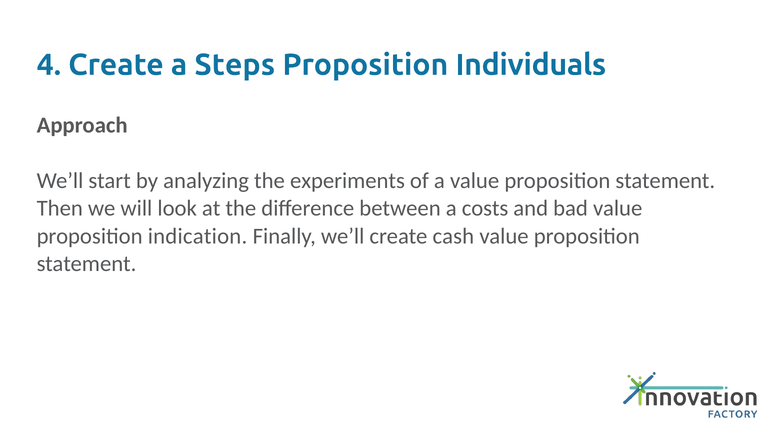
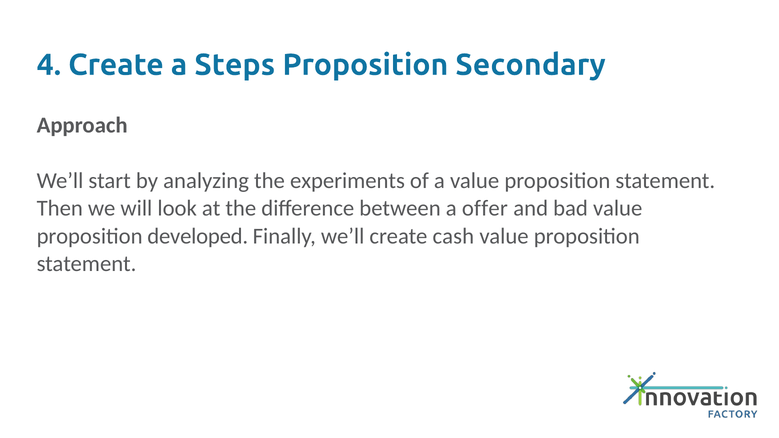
Individuals: Individuals -> Secondary (531, 65)
costs: costs -> offer (485, 208)
indication: indication -> developed (198, 236)
